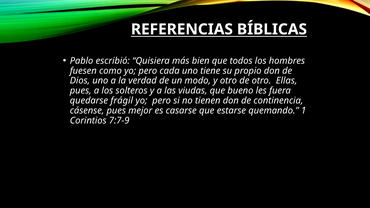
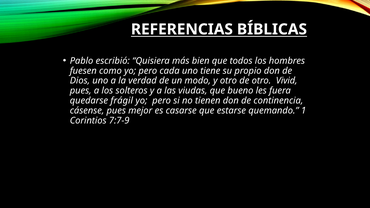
Ellas: Ellas -> Vivid (287, 81)
